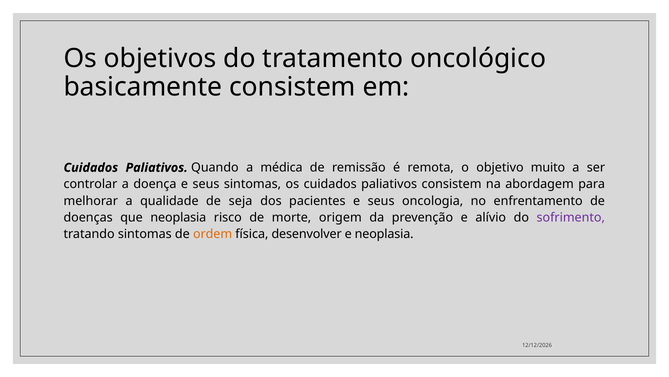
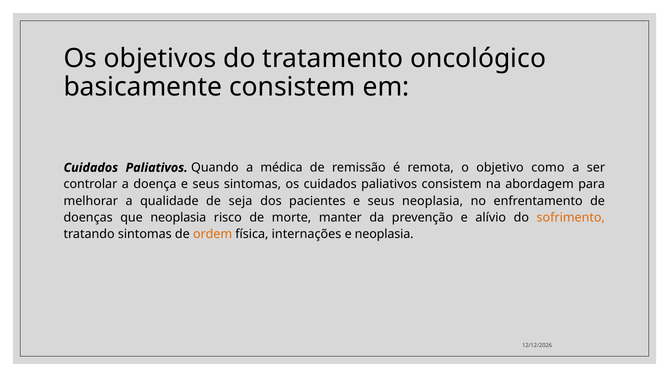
muito: muito -> como (548, 167)
seus oncologia: oncologia -> neoplasia (433, 200)
origem: origem -> manter (340, 217)
sofrimento colour: purple -> orange (571, 217)
desenvolver: desenvolver -> internações (307, 234)
